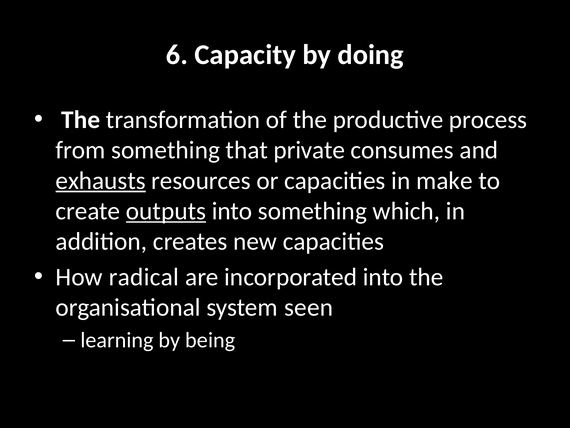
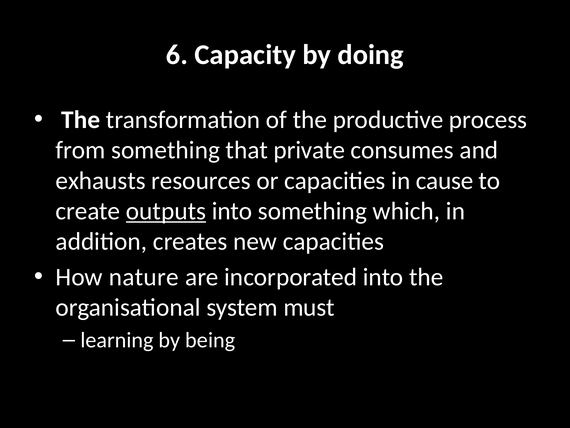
exhausts underline: present -> none (101, 180)
make: make -> cause (445, 180)
radical: radical -> nature (144, 277)
seen: seen -> must (309, 307)
